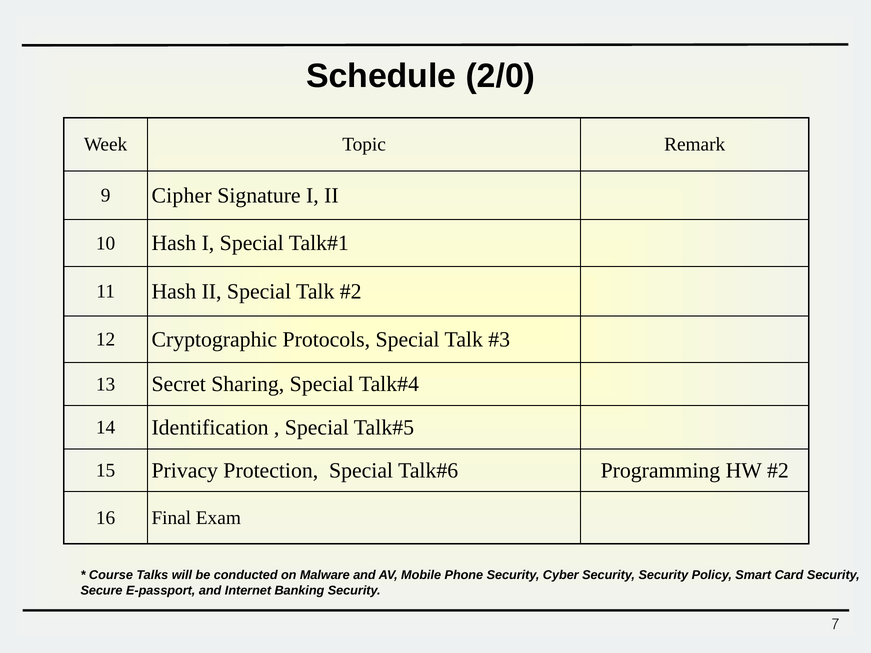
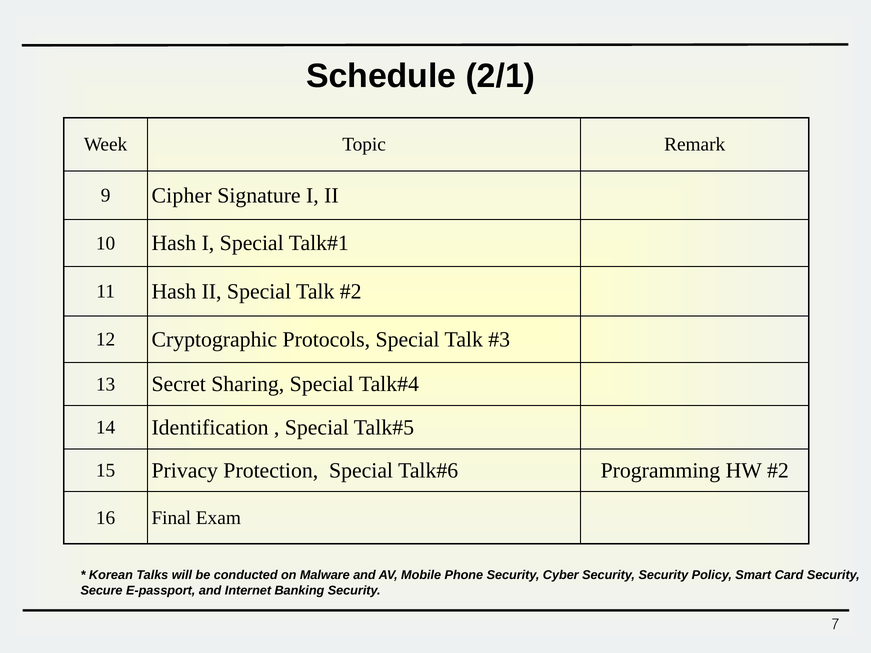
2/0: 2/0 -> 2/1 (500, 76)
Course: Course -> Korean (111, 576)
